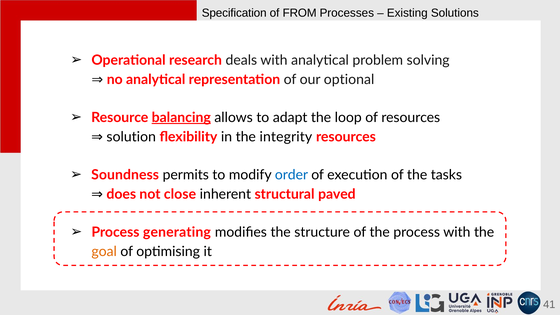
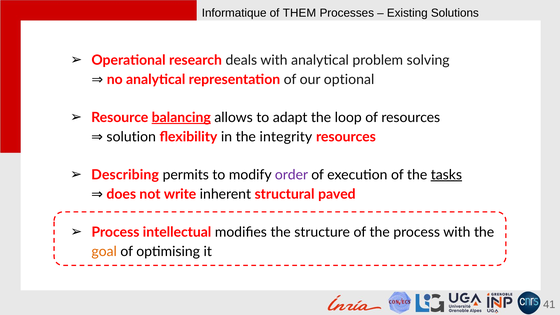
Specification: Specification -> Informatique (234, 13)
FROM: FROM -> THEM (299, 13)
Soundness: Soundness -> Describing (125, 175)
order colour: blue -> purple (291, 175)
tasks underline: none -> present (446, 175)
close: close -> write (180, 194)
generating: generating -> intellectual (177, 232)
